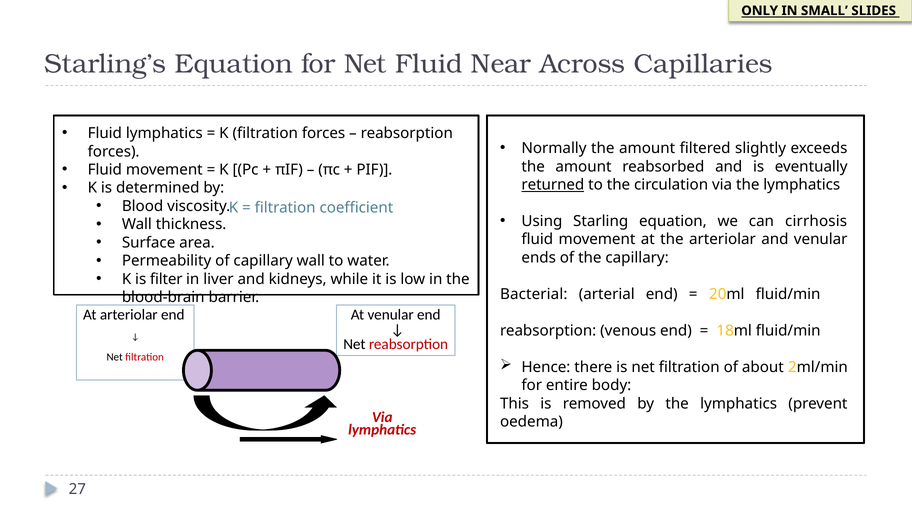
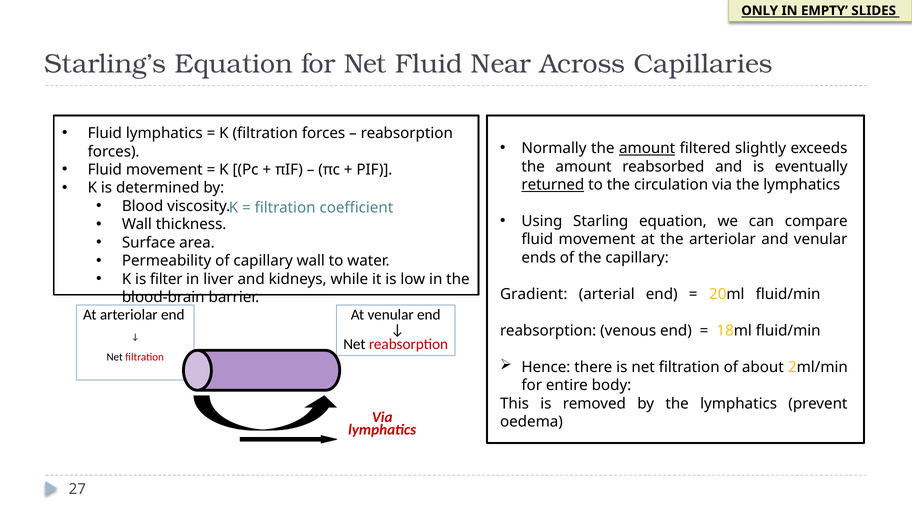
SMALL: SMALL -> EMPTY (824, 11)
amount underline: none -> present (647, 148)
cirrhosis: cirrhosis -> compare (816, 221)
Bacterial: Bacterial -> Gradient (534, 294)
